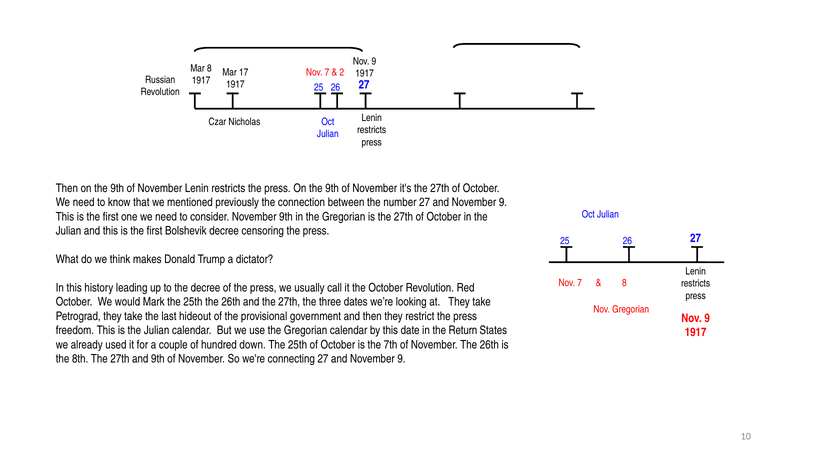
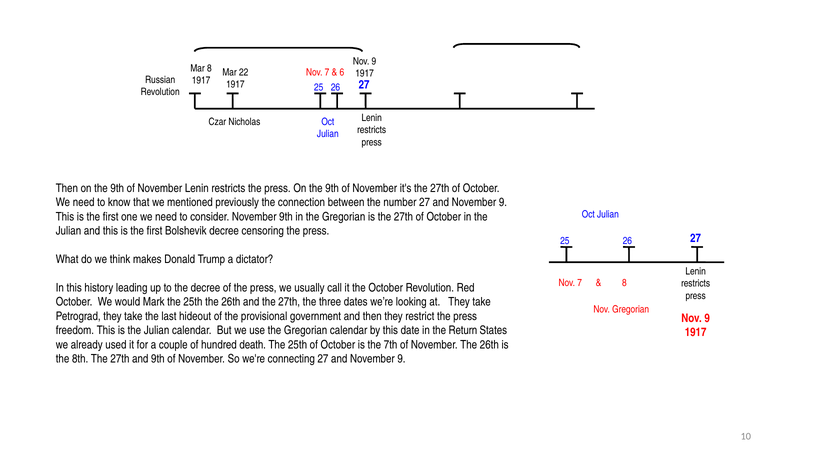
17: 17 -> 22 (244, 72)
2: 2 -> 6 (342, 72)
down: down -> death (253, 345)
